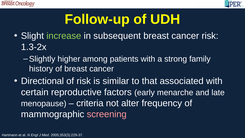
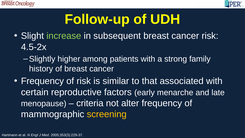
1.3-2x: 1.3-2x -> 4.5-2x (34, 47)
Directional: Directional -> Frequency (42, 81)
screening colour: pink -> yellow (107, 114)
